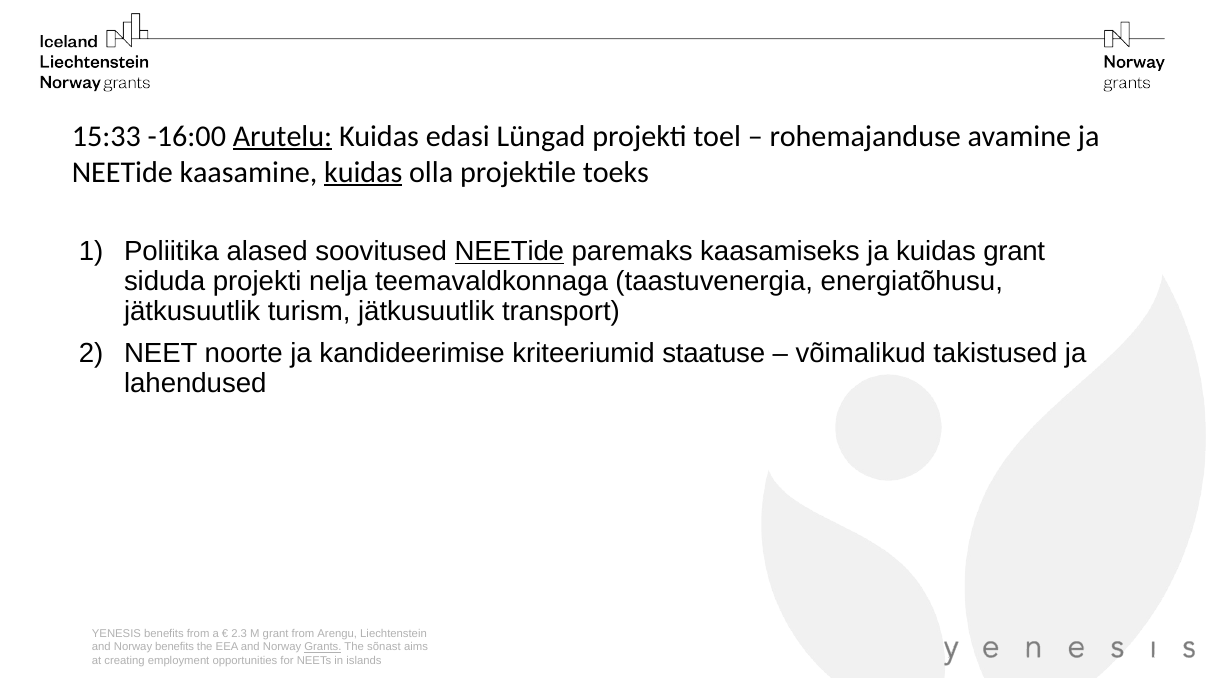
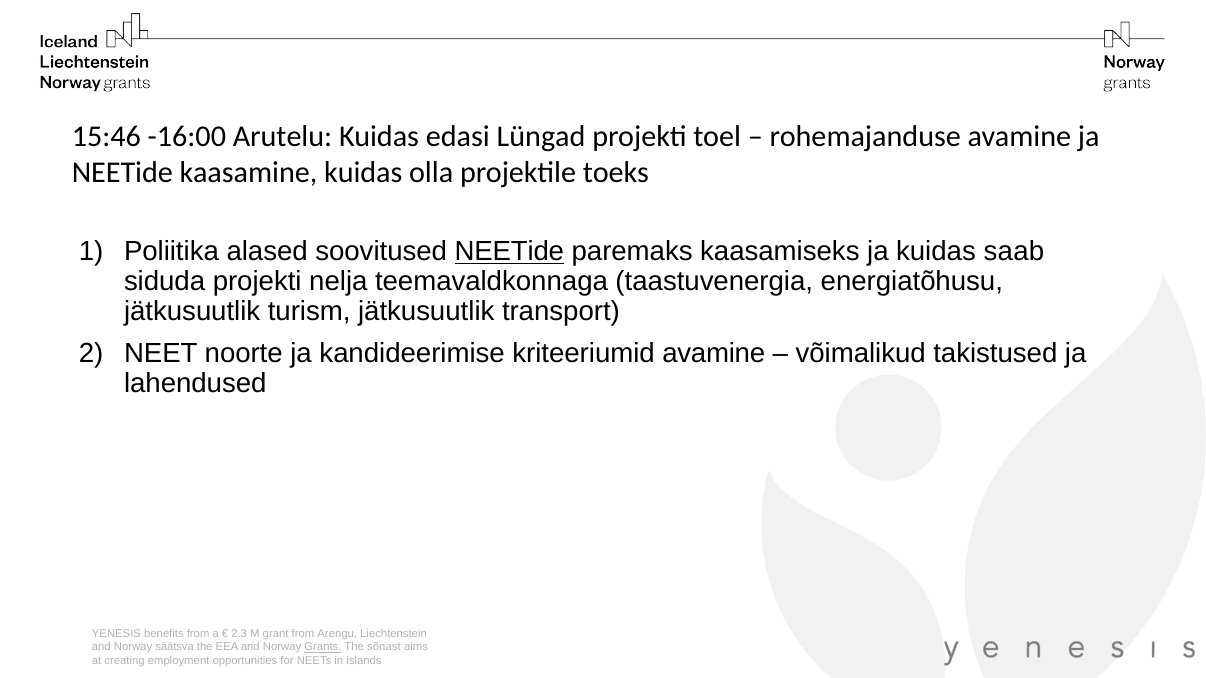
15:33: 15:33 -> 15:46 (106, 136)
Arutelu underline: present -> none (283, 136)
kuidas underline: present -> none (363, 173)
kuidas grant: grant -> saab (1014, 252)
kriteeriumid staatuse: staatuse -> avamine (714, 354)
Norway benefits: benefits -> säätsva (175, 648)
